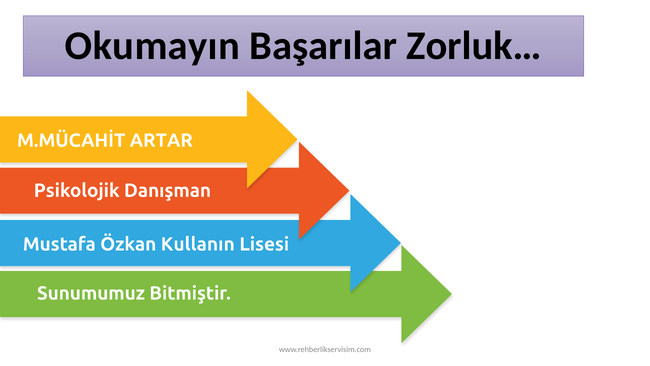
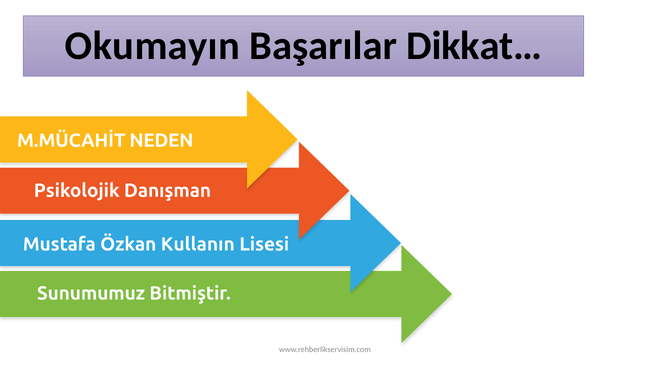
Zorluk…: Zorluk… -> Dikkat… (474, 46)
ARTAR: ARTAR -> NEDEN (161, 140)
